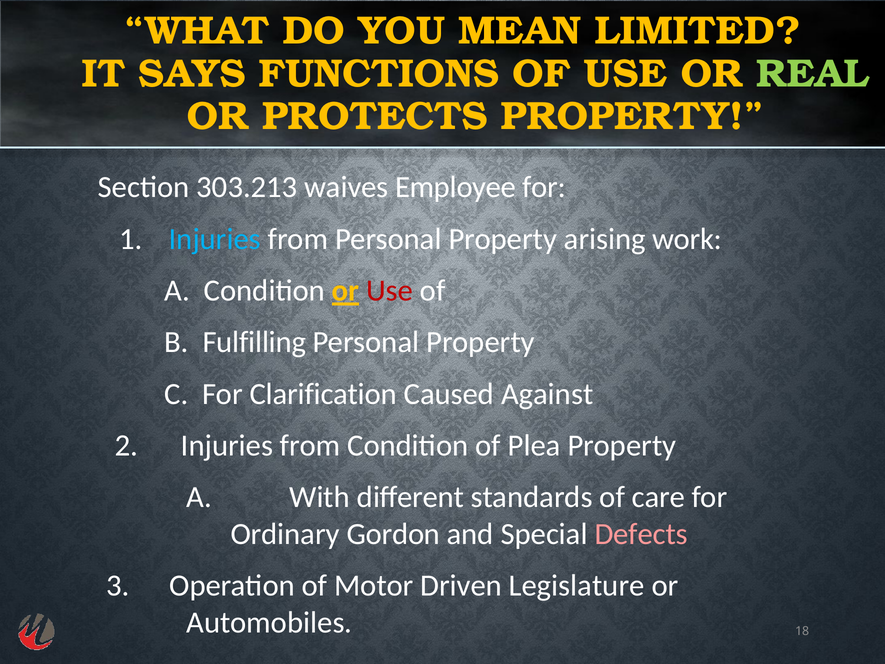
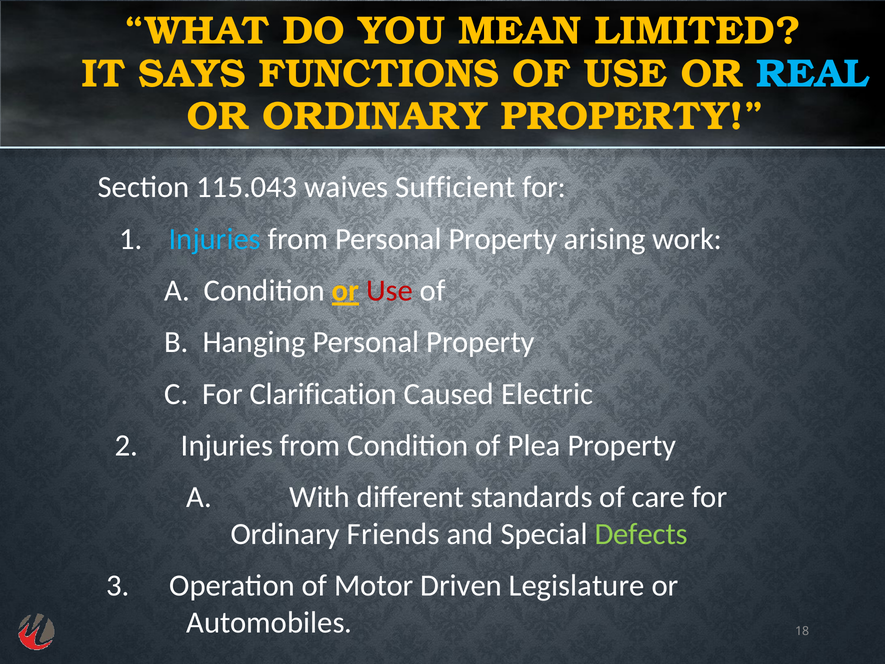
REAL colour: light green -> light blue (812, 73)
OR PROTECTS: PROTECTS -> ORDINARY (375, 116)
303.213: 303.213 -> 115.043 (247, 187)
Employee: Employee -> Sufficient (455, 187)
Fulfilling: Fulfilling -> Hanging (254, 342)
Against: Against -> Electric (547, 394)
Gordon: Gordon -> Friends (393, 534)
Defects colour: pink -> light green (641, 534)
